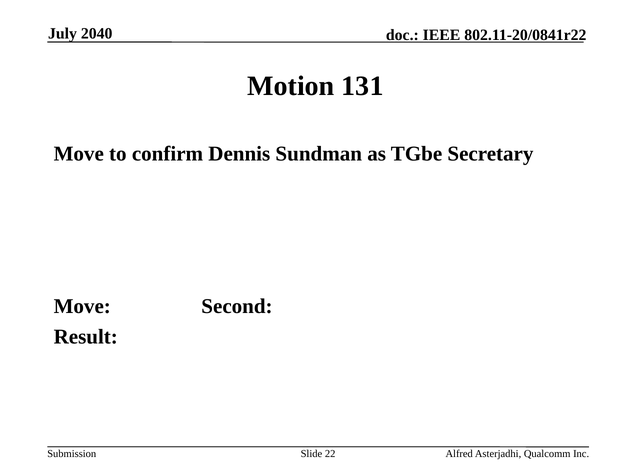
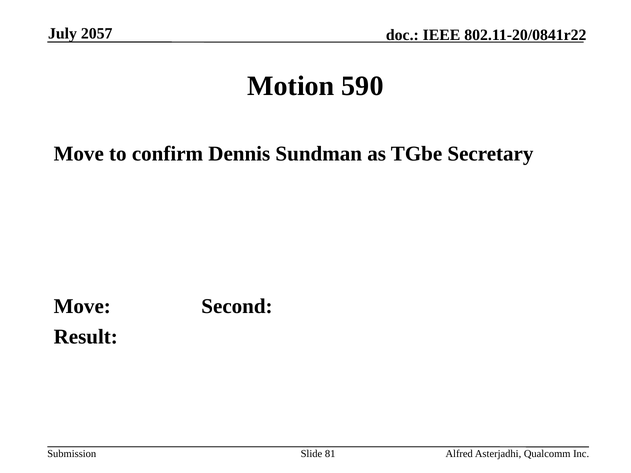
2040: 2040 -> 2057 (97, 33)
131: 131 -> 590 (362, 86)
22: 22 -> 81 (330, 454)
